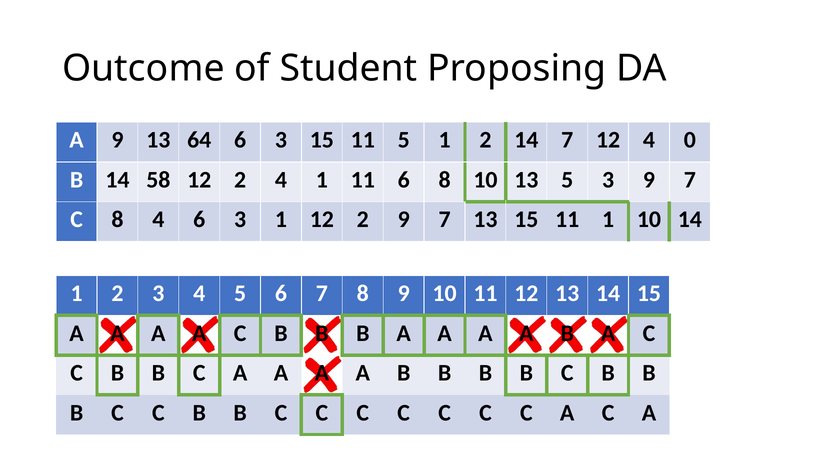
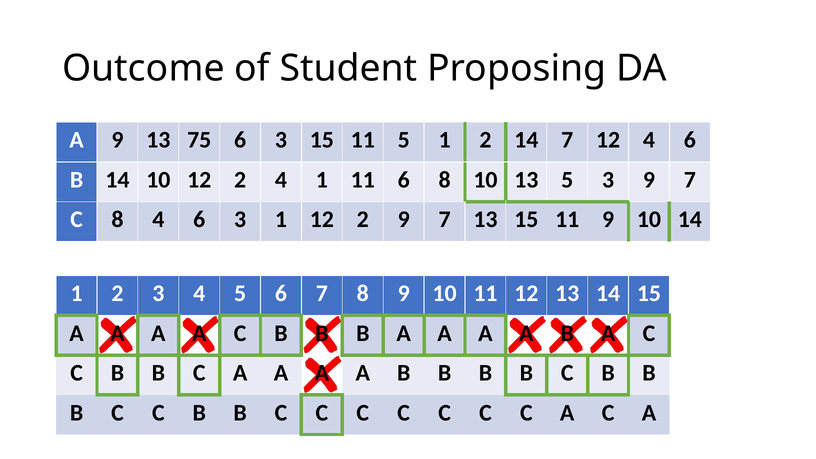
64: 64 -> 75 (199, 140)
12 4 0: 0 -> 6 (690, 140)
14 58: 58 -> 10 (158, 180)
11 1: 1 -> 9 (608, 219)
